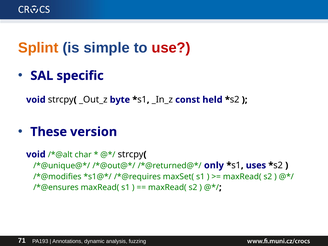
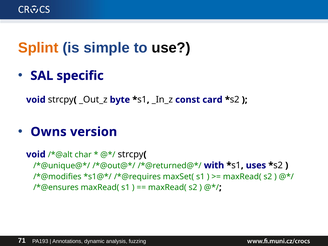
use colour: red -> black (171, 48)
held: held -> card (212, 100)
These: These -> Owns (49, 132)
only: only -> with (214, 165)
